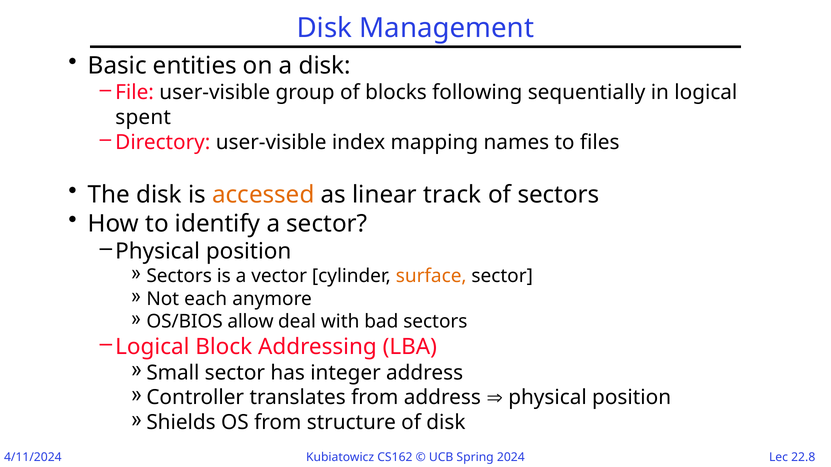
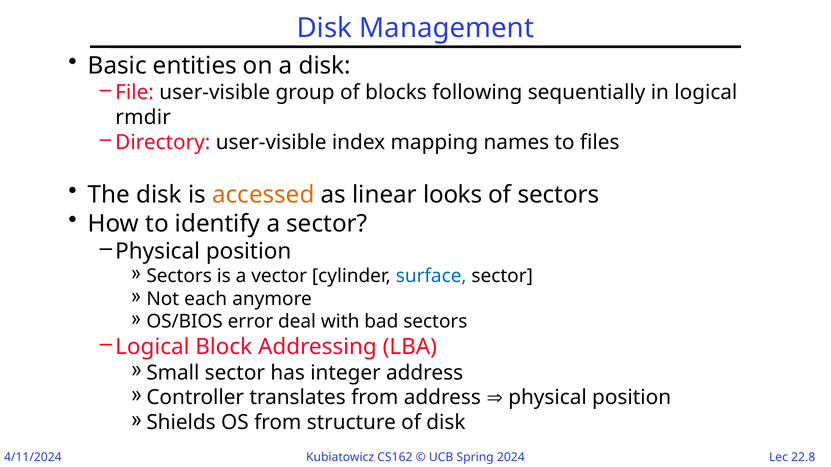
spent: spent -> rmdir (143, 118)
track: track -> looks (453, 195)
surface colour: orange -> blue (431, 276)
allow: allow -> error (250, 322)
